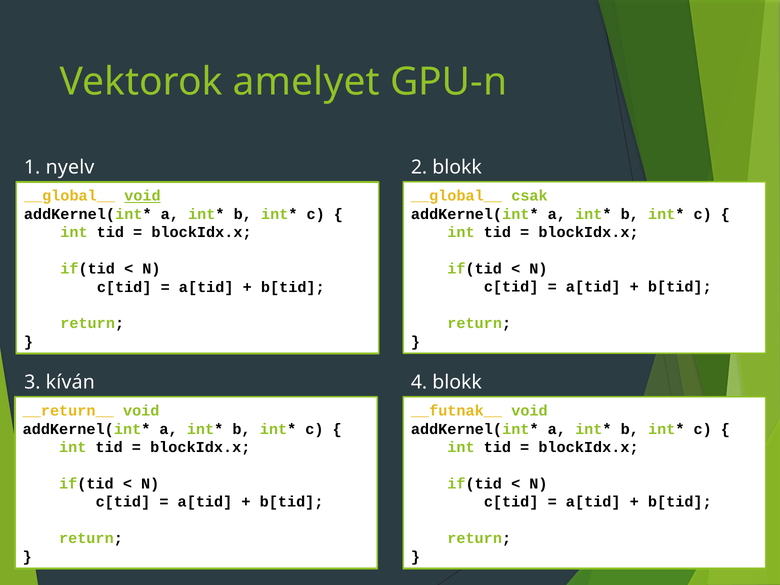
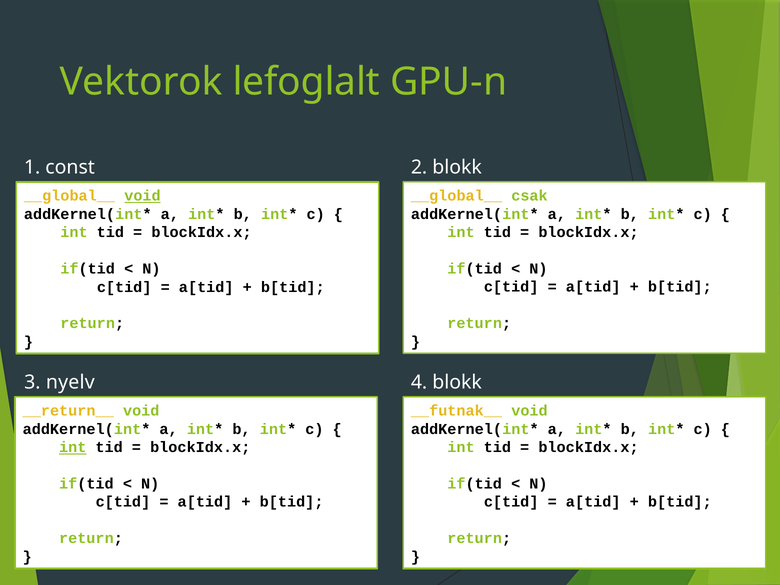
amelyet: amelyet -> lefoglalt (306, 82)
nyelv: nyelv -> const (70, 167)
kíván: kíván -> nyelv (70, 382)
int underline: none -> present (73, 447)
